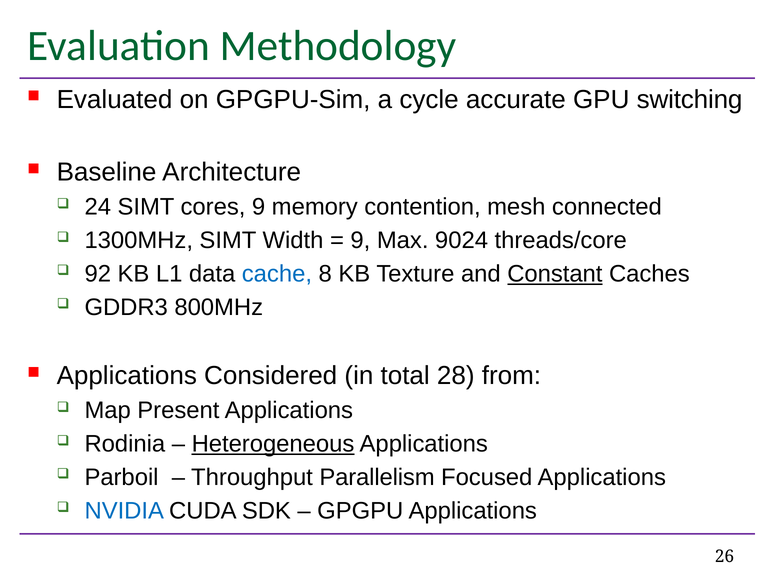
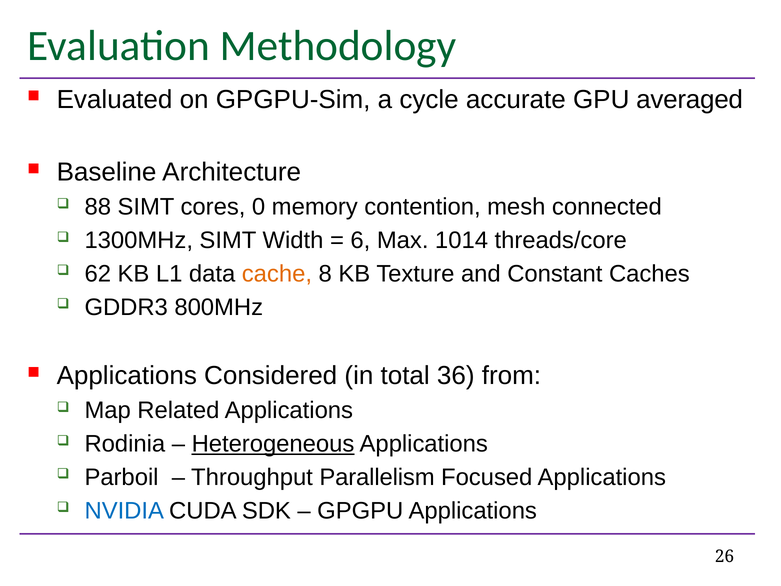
switching: switching -> averaged (690, 99)
24: 24 -> 88 (98, 207)
cores 9: 9 -> 0 (259, 207)
9: 9 -> 6 (360, 240)
9024: 9024 -> 1014 (462, 240)
92: 92 -> 62 (98, 274)
cache colour: blue -> orange (277, 274)
Constant underline: present -> none (555, 274)
28: 28 -> 36 (456, 376)
Present: Present -> Related (178, 410)
